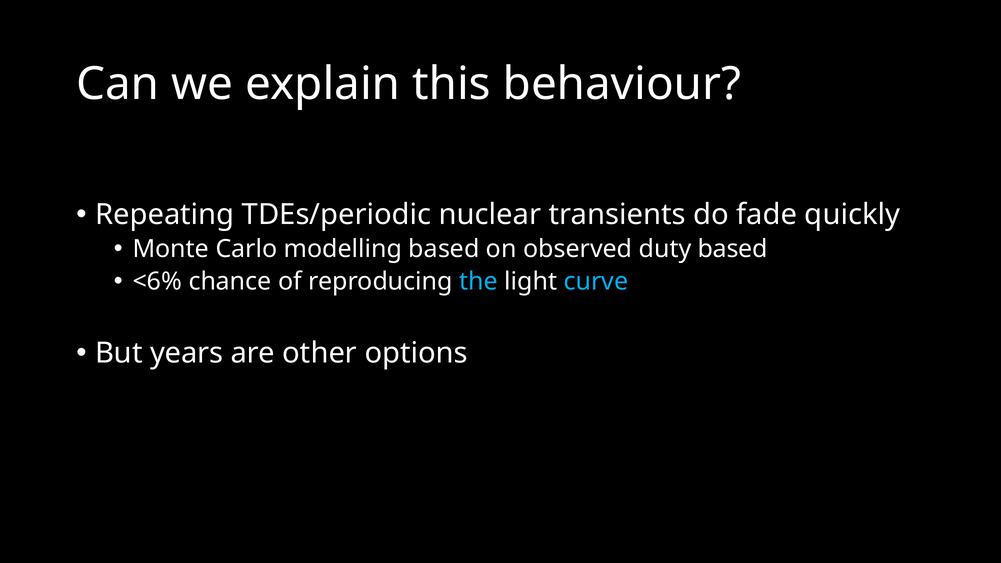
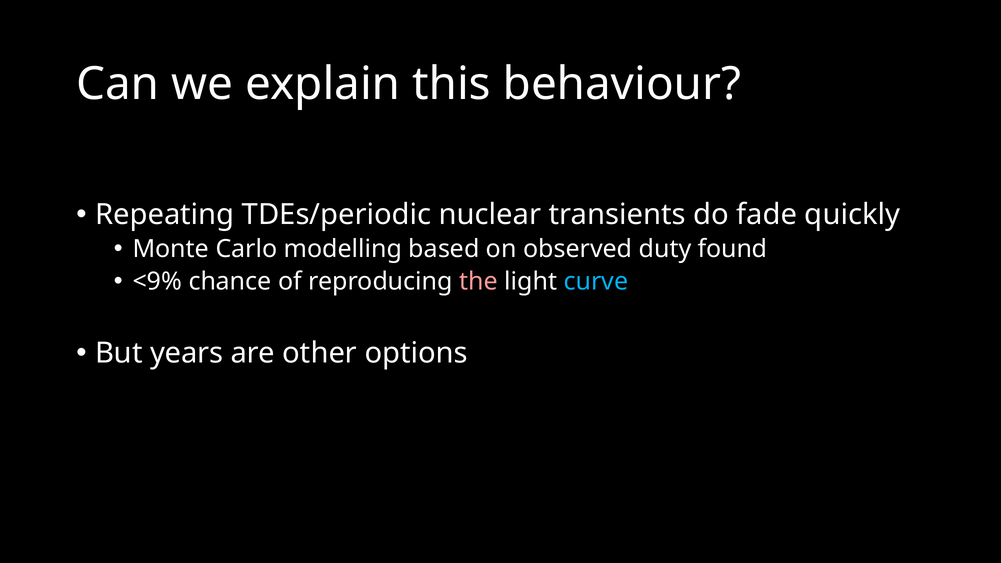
duty based: based -> found (733, 249)
<6%: <6% -> <9% (157, 281)
the colour: light blue -> pink (478, 281)
